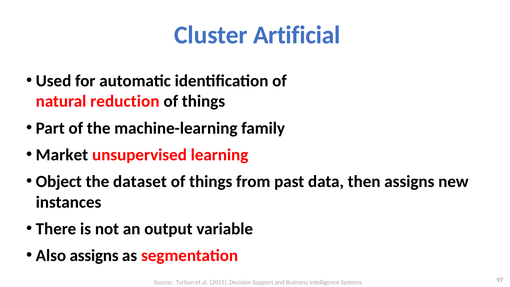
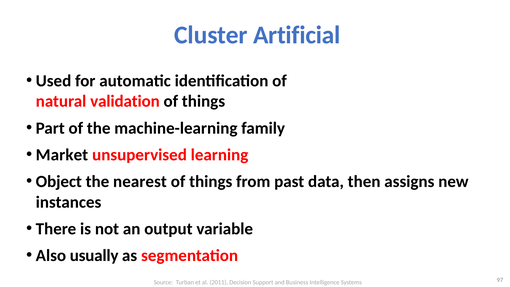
reduction: reduction -> validation (125, 101)
dataset: dataset -> nearest (140, 182)
Also assigns: assigns -> usually (94, 256)
